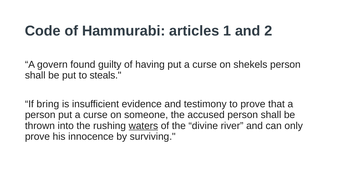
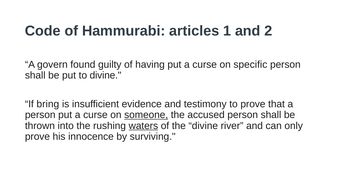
shekels: shekels -> specific (250, 65)
to steals: steals -> divine (106, 75)
someone underline: none -> present (146, 115)
